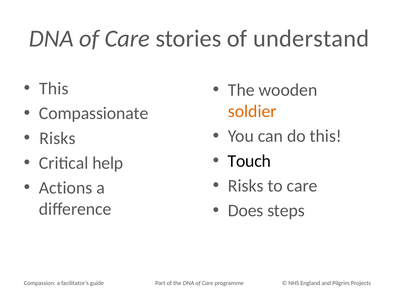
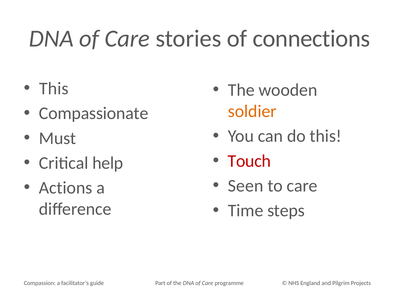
understand: understand -> connections (311, 39)
Risks: Risks -> Must (58, 138)
Touch colour: black -> red (249, 161)
Risks: Risks -> Seen (246, 186)
Does: Does -> Time (246, 211)
